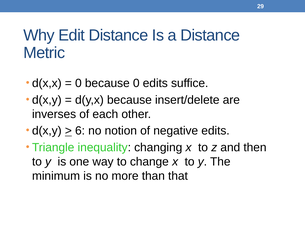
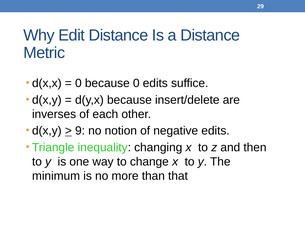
6: 6 -> 9 (80, 131)
